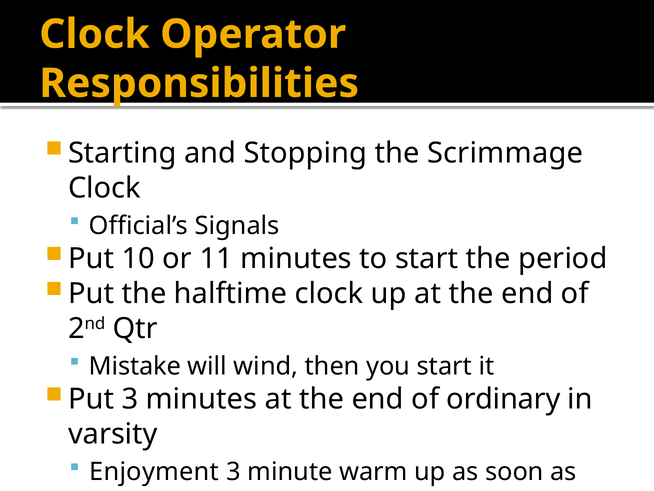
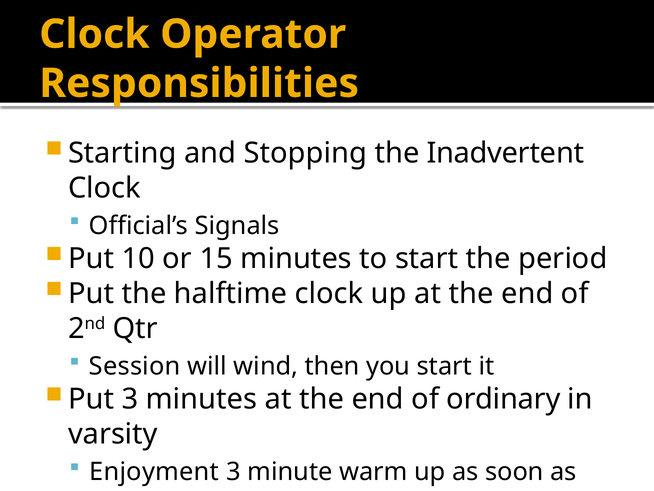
Scrimmage: Scrimmage -> Inadvertent (505, 153)
11: 11 -> 15 (216, 258)
Mistake: Mistake -> Session (135, 366)
